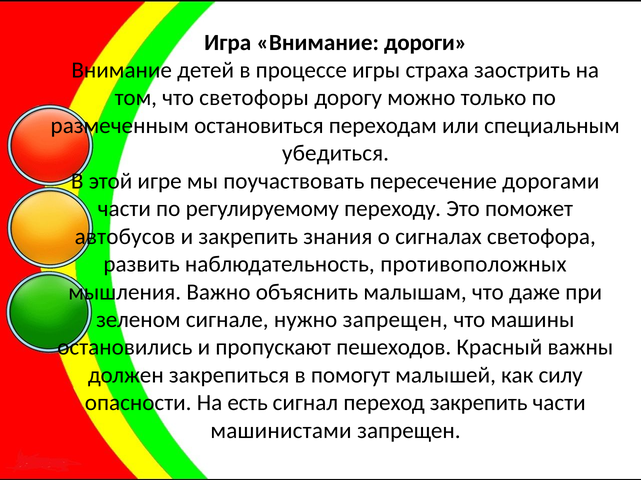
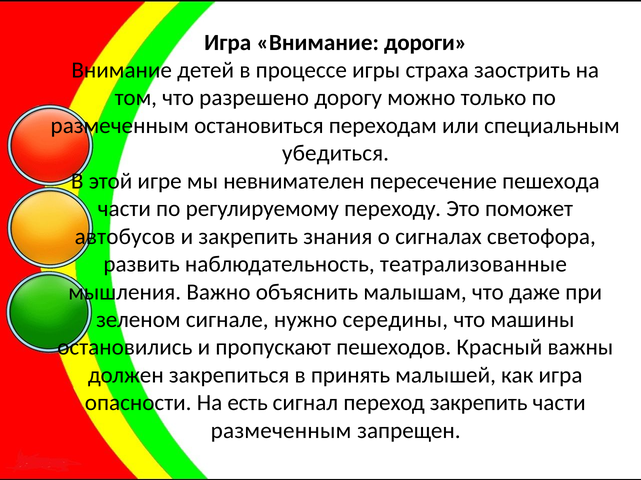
светофоры: светофоры -> разрешено (254, 98)
поучаствовать: поучаствовать -> невнимателен (294, 181)
дорогами: дорогами -> пешехода (551, 181)
противоположных: противоположных -> театрализованные (473, 265)
нужно запрещен: запрещен -> середины (395, 320)
помогут: помогут -> принять (351, 376)
как силу: силу -> игра (561, 376)
машинистами: машинистами -> размеченным (281, 431)
